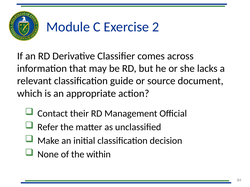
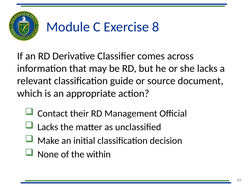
2: 2 -> 8 (156, 27)
Refer: Refer -> Lacks (48, 127)
